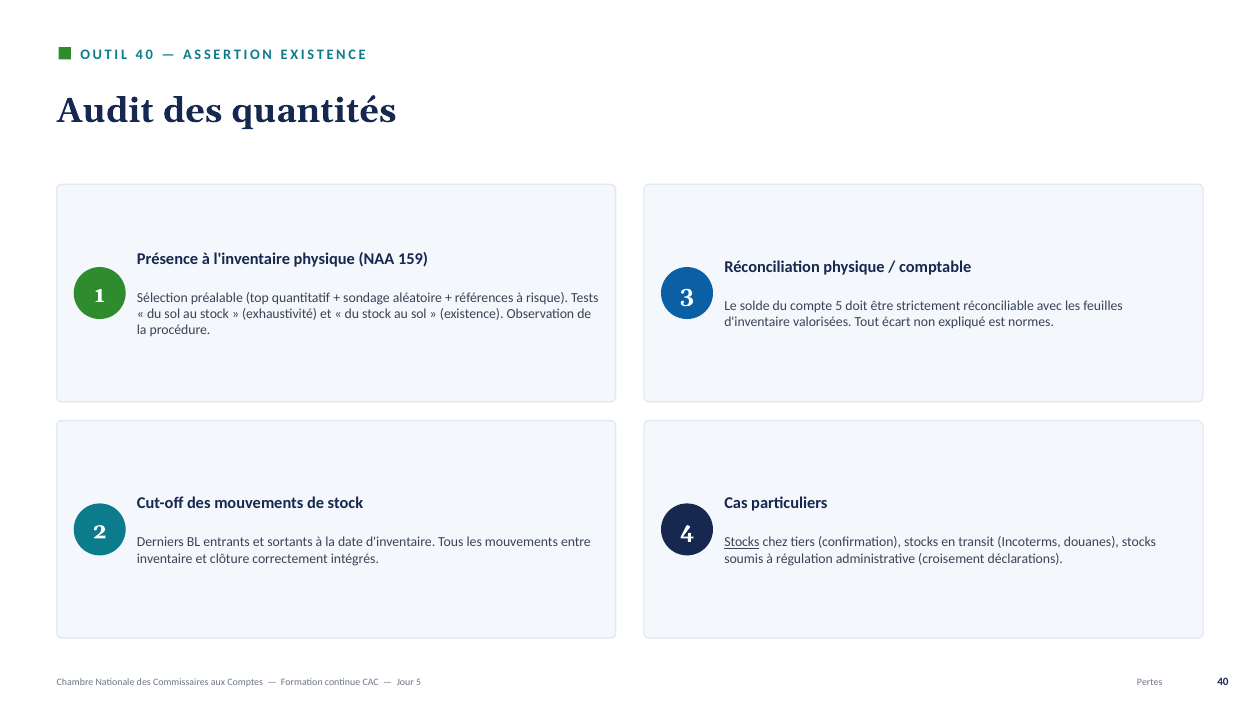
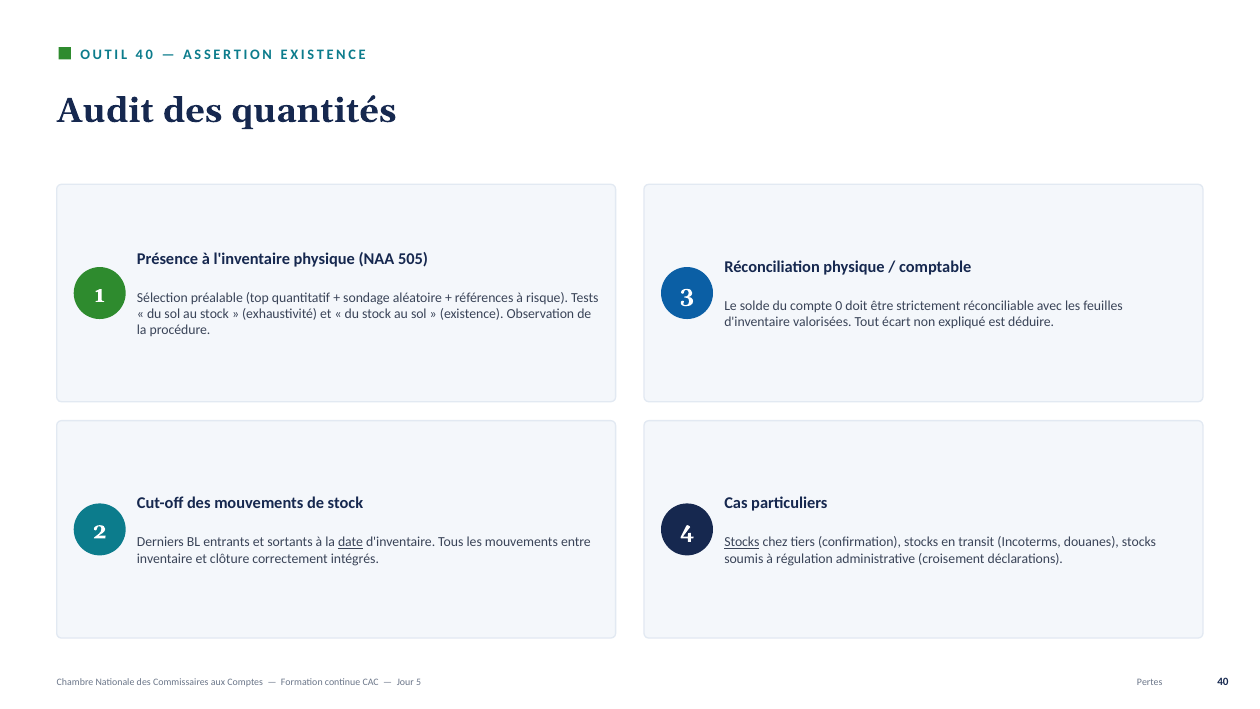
159: 159 -> 505 (413, 259)
compte 5: 5 -> 0 (839, 306)
normes: normes -> déduire (1031, 322)
date underline: none -> present (351, 542)
